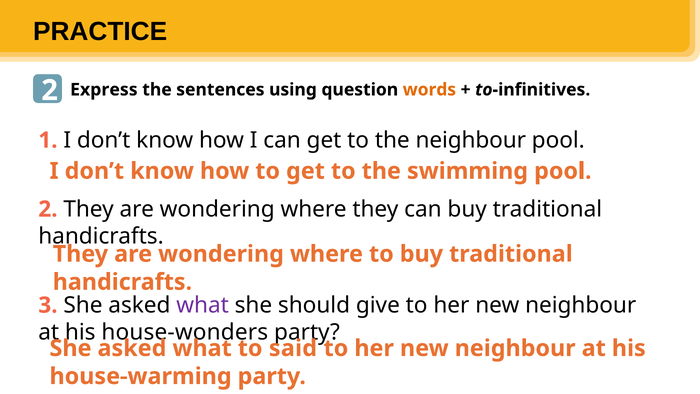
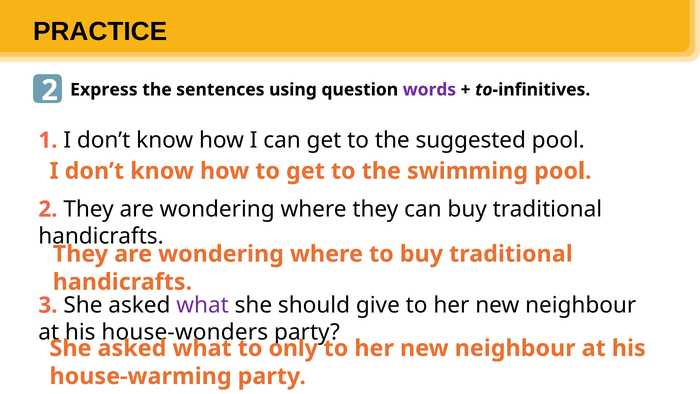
words colour: orange -> purple (429, 90)
the neighbour: neighbour -> suggested (471, 140)
said: said -> only (293, 348)
